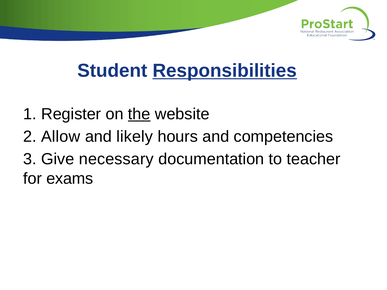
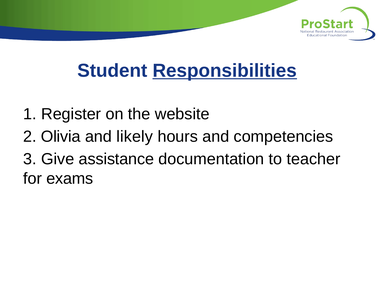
the underline: present -> none (139, 114)
Allow: Allow -> Olivia (61, 137)
necessary: necessary -> assistance (116, 159)
